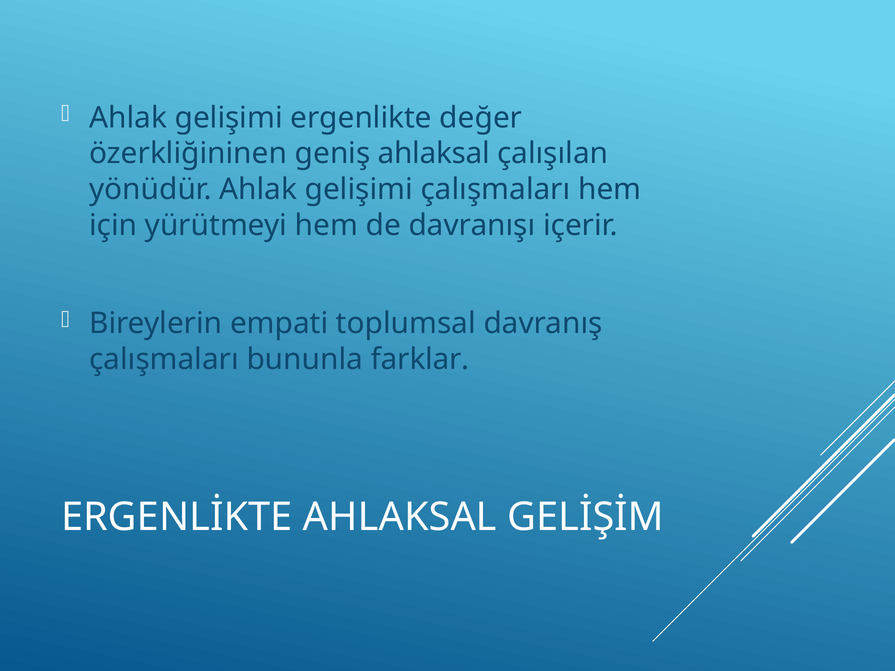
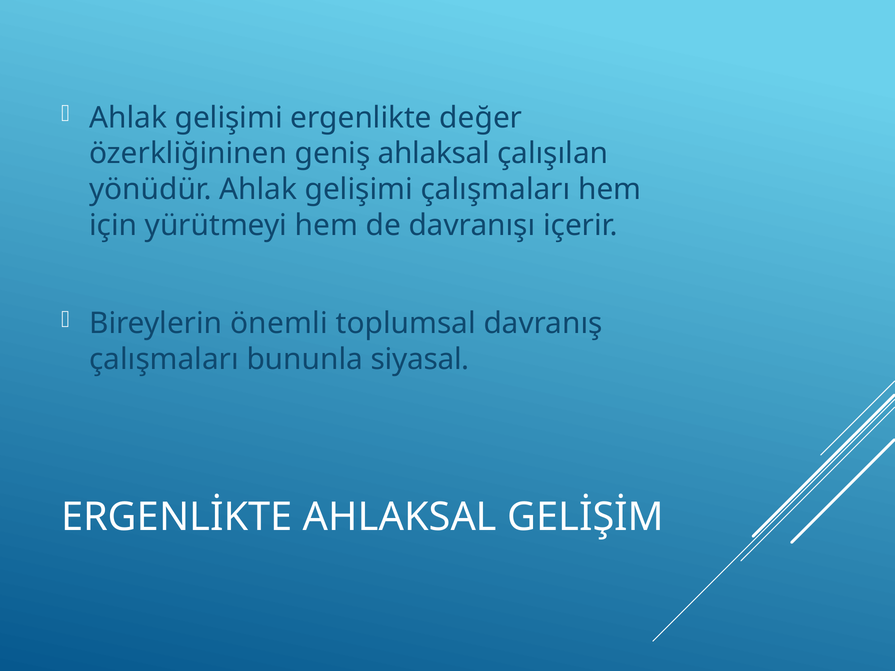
empati: empati -> önemli (279, 324)
farklar: farklar -> siyasal (420, 359)
